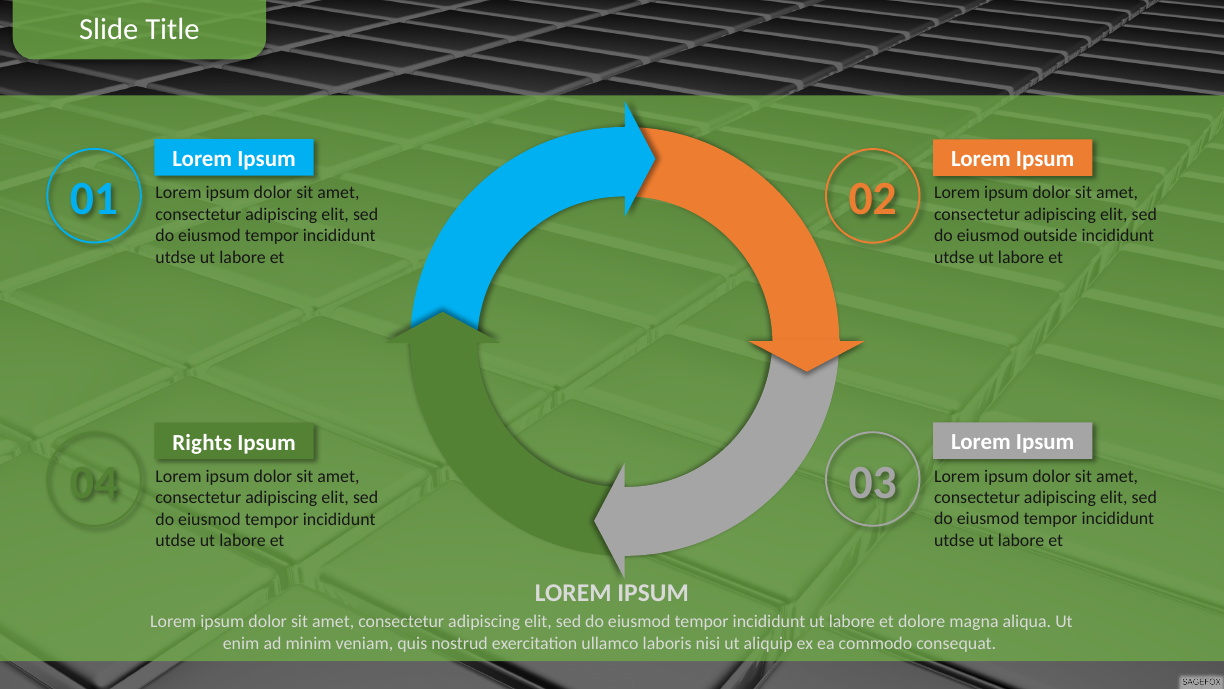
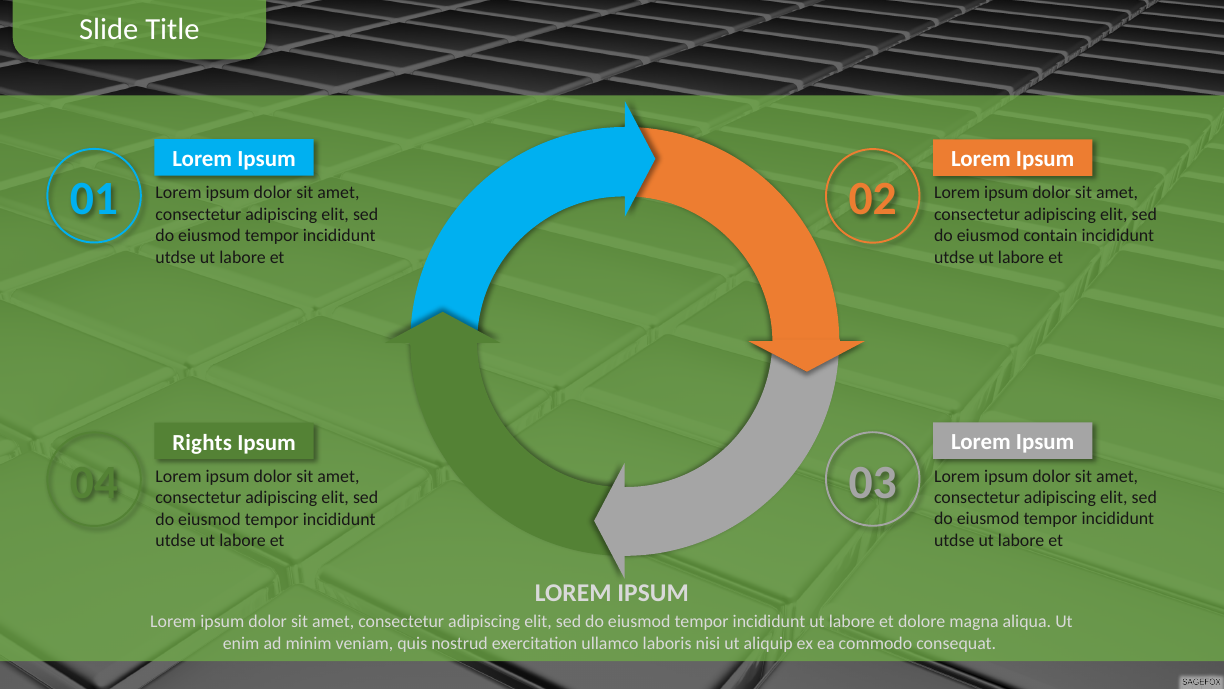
outside: outside -> contain (1050, 236)
